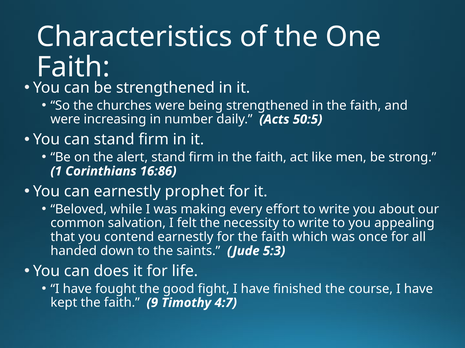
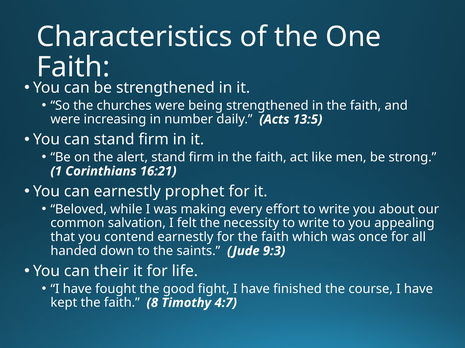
50:5: 50:5 -> 13:5 (308, 120)
16:86: 16:86 -> 16:21 (158, 172)
5:3: 5:3 -> 9:3 (274, 251)
does: does -> their (111, 272)
9: 9 -> 8 (152, 303)
